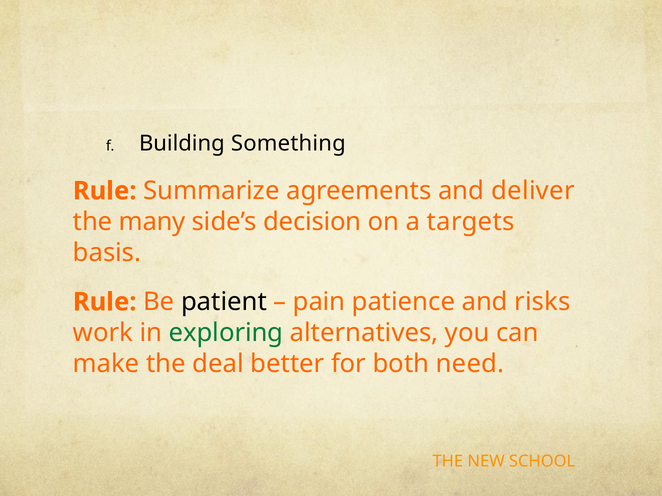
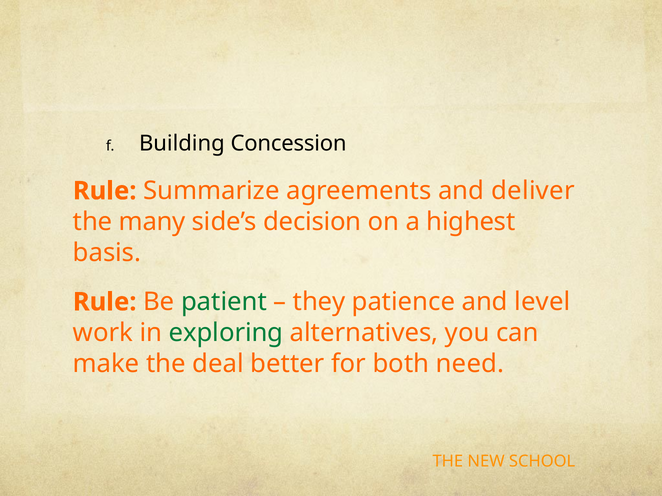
Something: Something -> Concession (289, 144)
targets: targets -> highest (471, 222)
patient colour: black -> green (224, 302)
pain: pain -> they (319, 302)
risks: risks -> level (543, 302)
